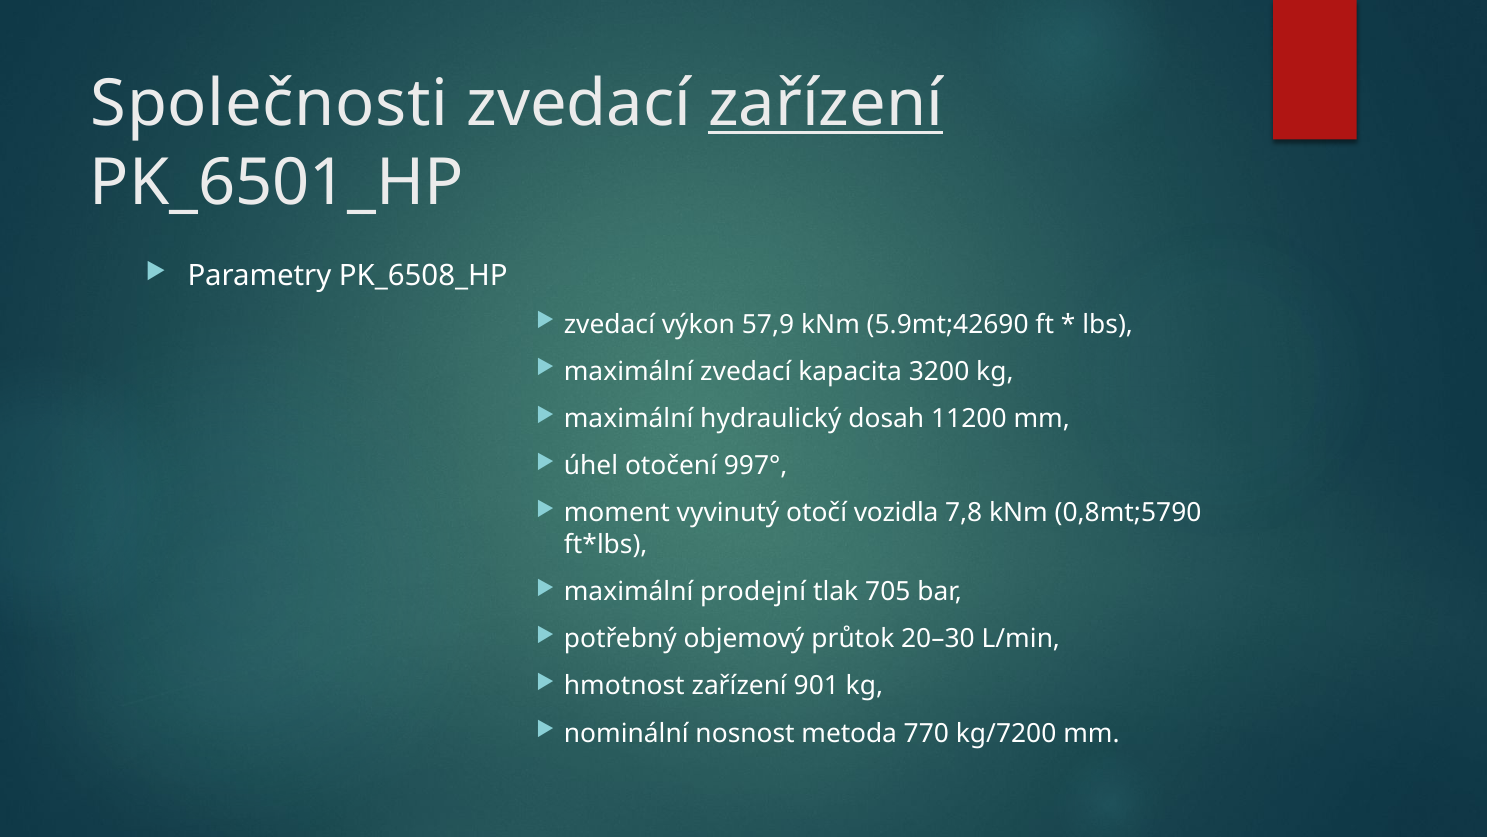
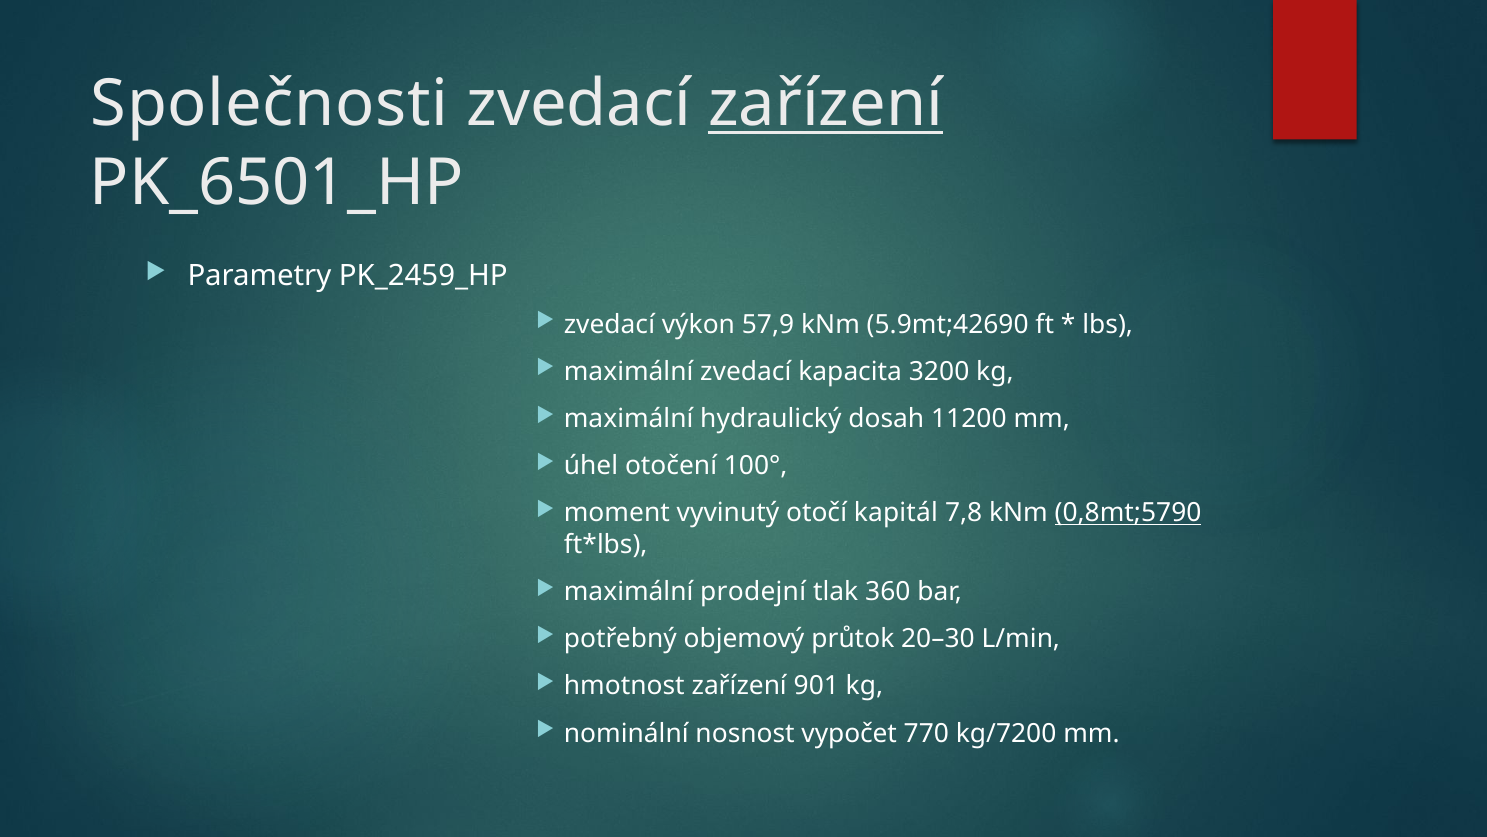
PK_6508_HP: PK_6508_HP -> PK_2459_HP (423, 276)
997°: 997° -> 100° (756, 466)
vozidla: vozidla -> kapitál (896, 513)
0,8mt;5790 underline: none -> present (1128, 513)
705: 705 -> 360 (888, 592)
metoda: metoda -> vypočet (849, 733)
